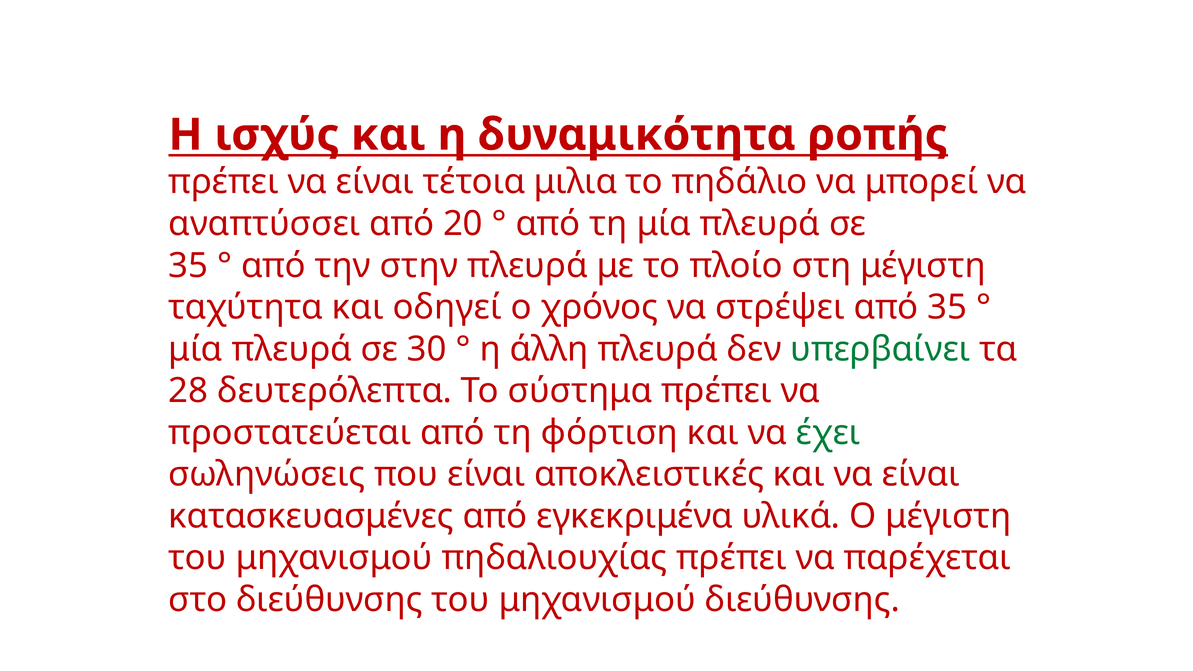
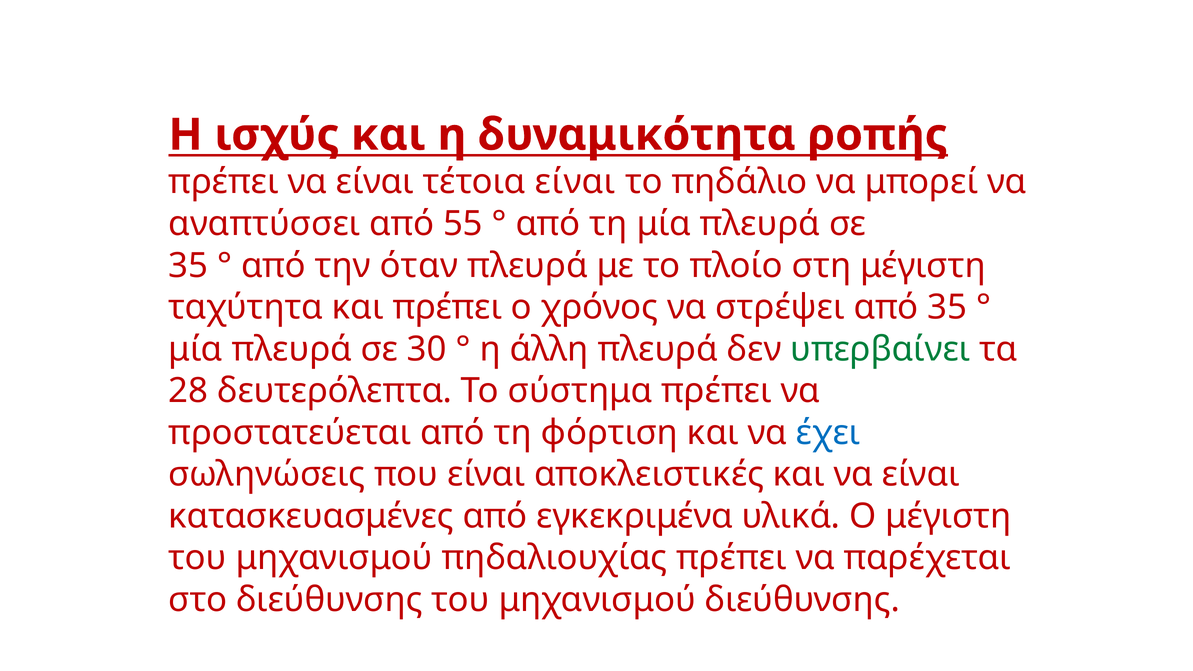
τέτοια μιλια: μιλια -> είναι (575, 182)
20: 20 -> 55 (463, 224)
στην: στην -> όταν (419, 266)
και οδηγεί: οδηγεί -> πρέπει (447, 307)
έχει colour: green -> blue (828, 433)
